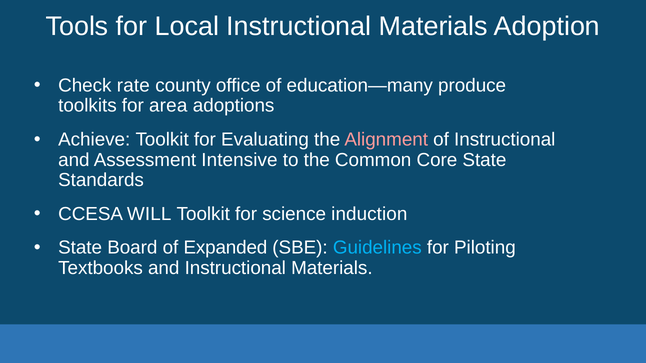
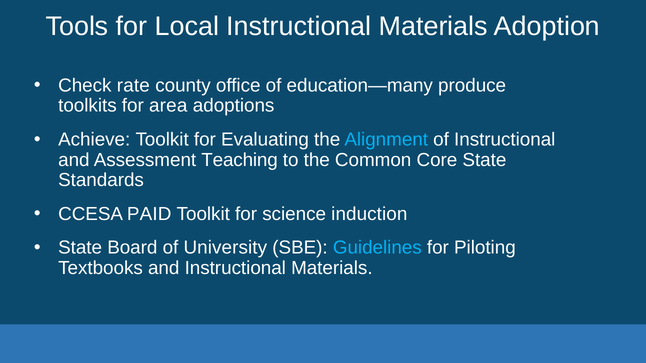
Alignment colour: pink -> light blue (386, 140)
Intensive: Intensive -> Teaching (240, 160)
WILL: WILL -> PAID (149, 214)
Expanded: Expanded -> University (225, 248)
